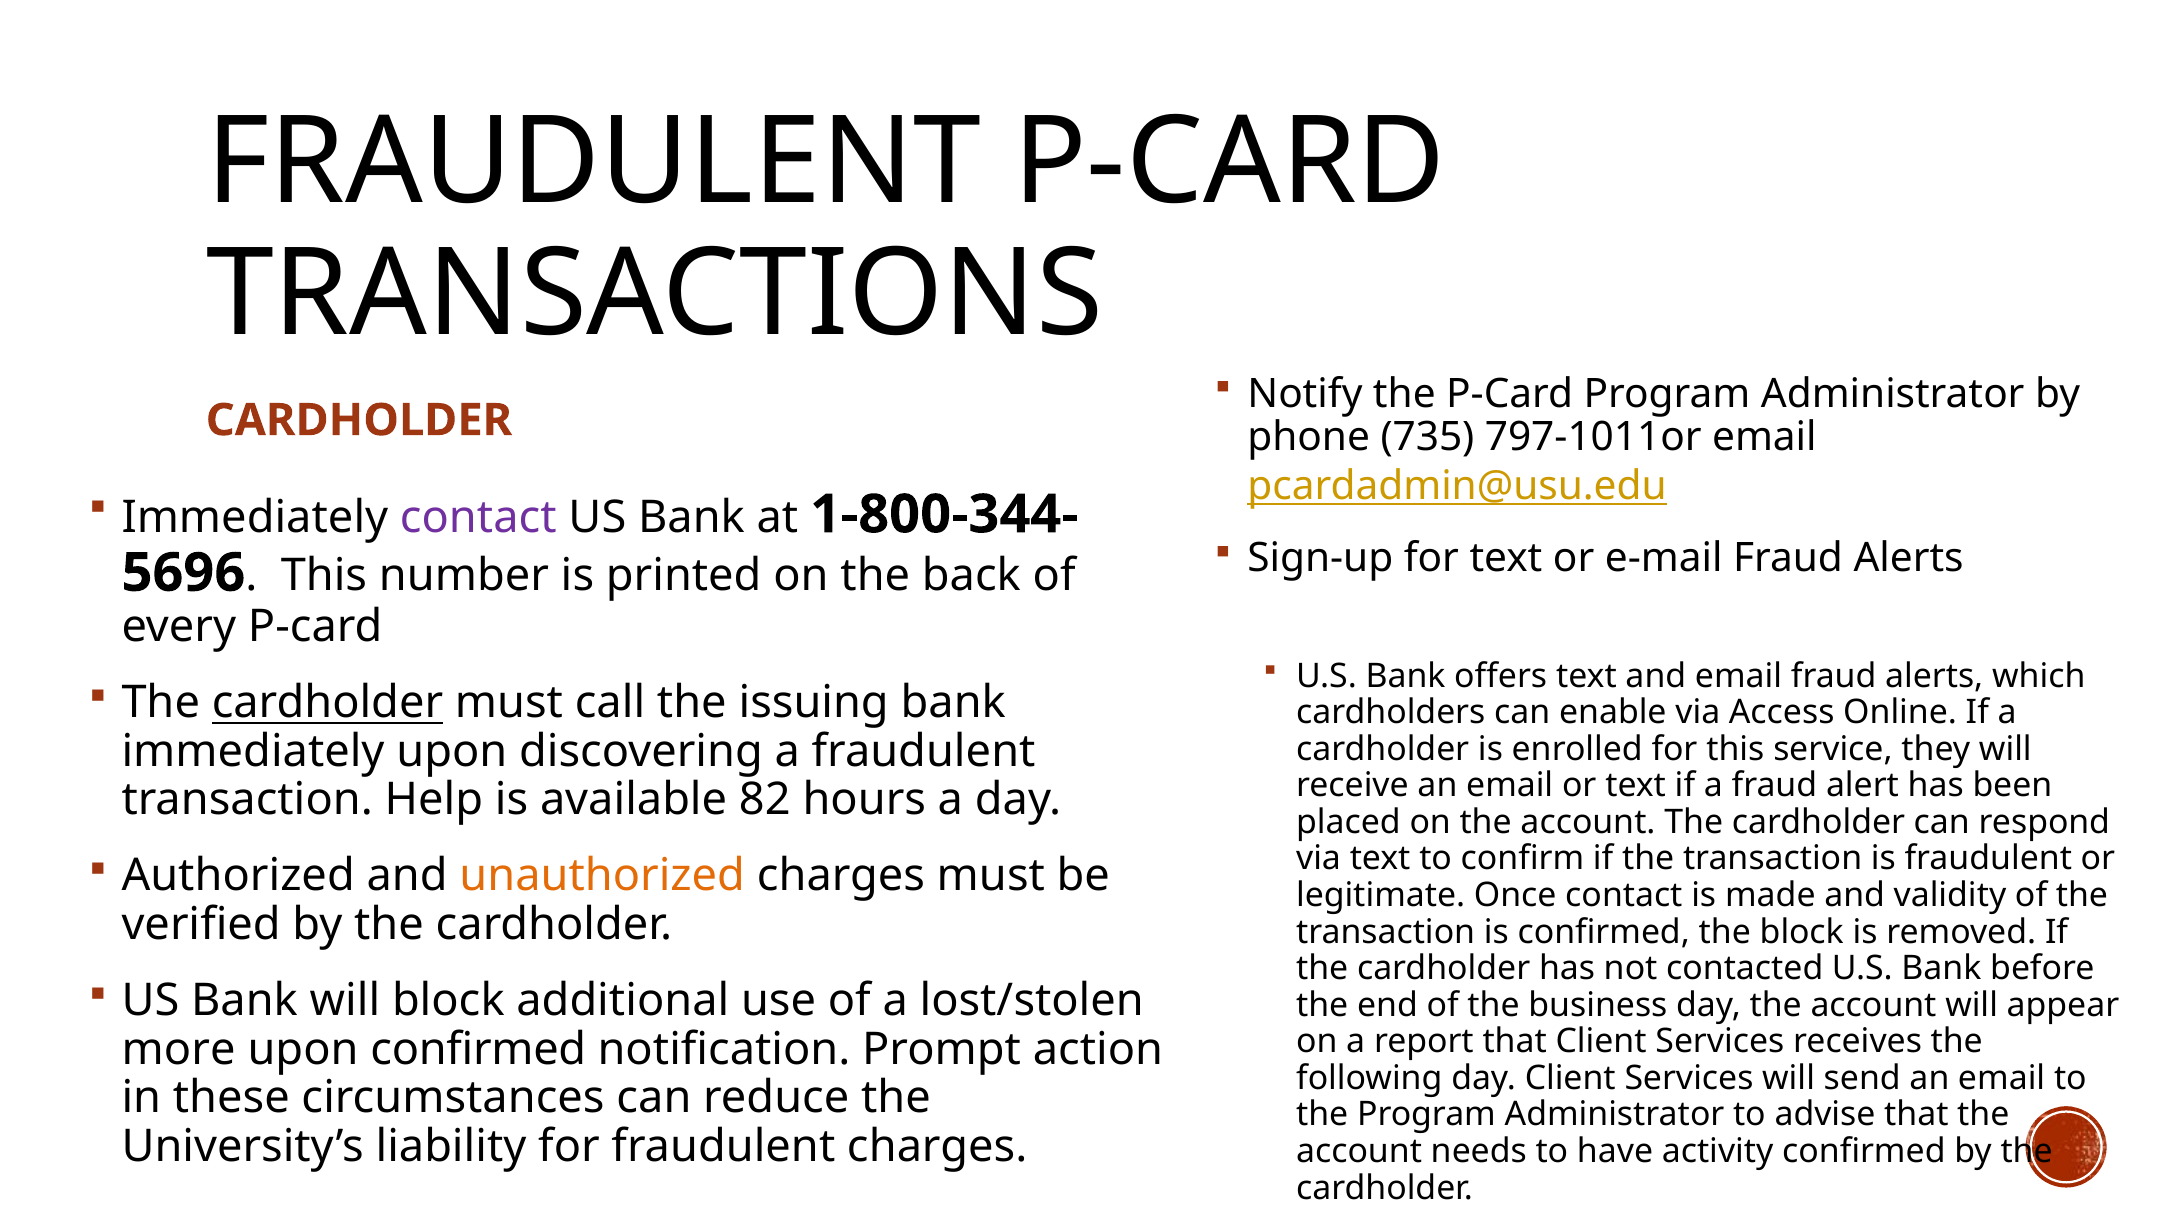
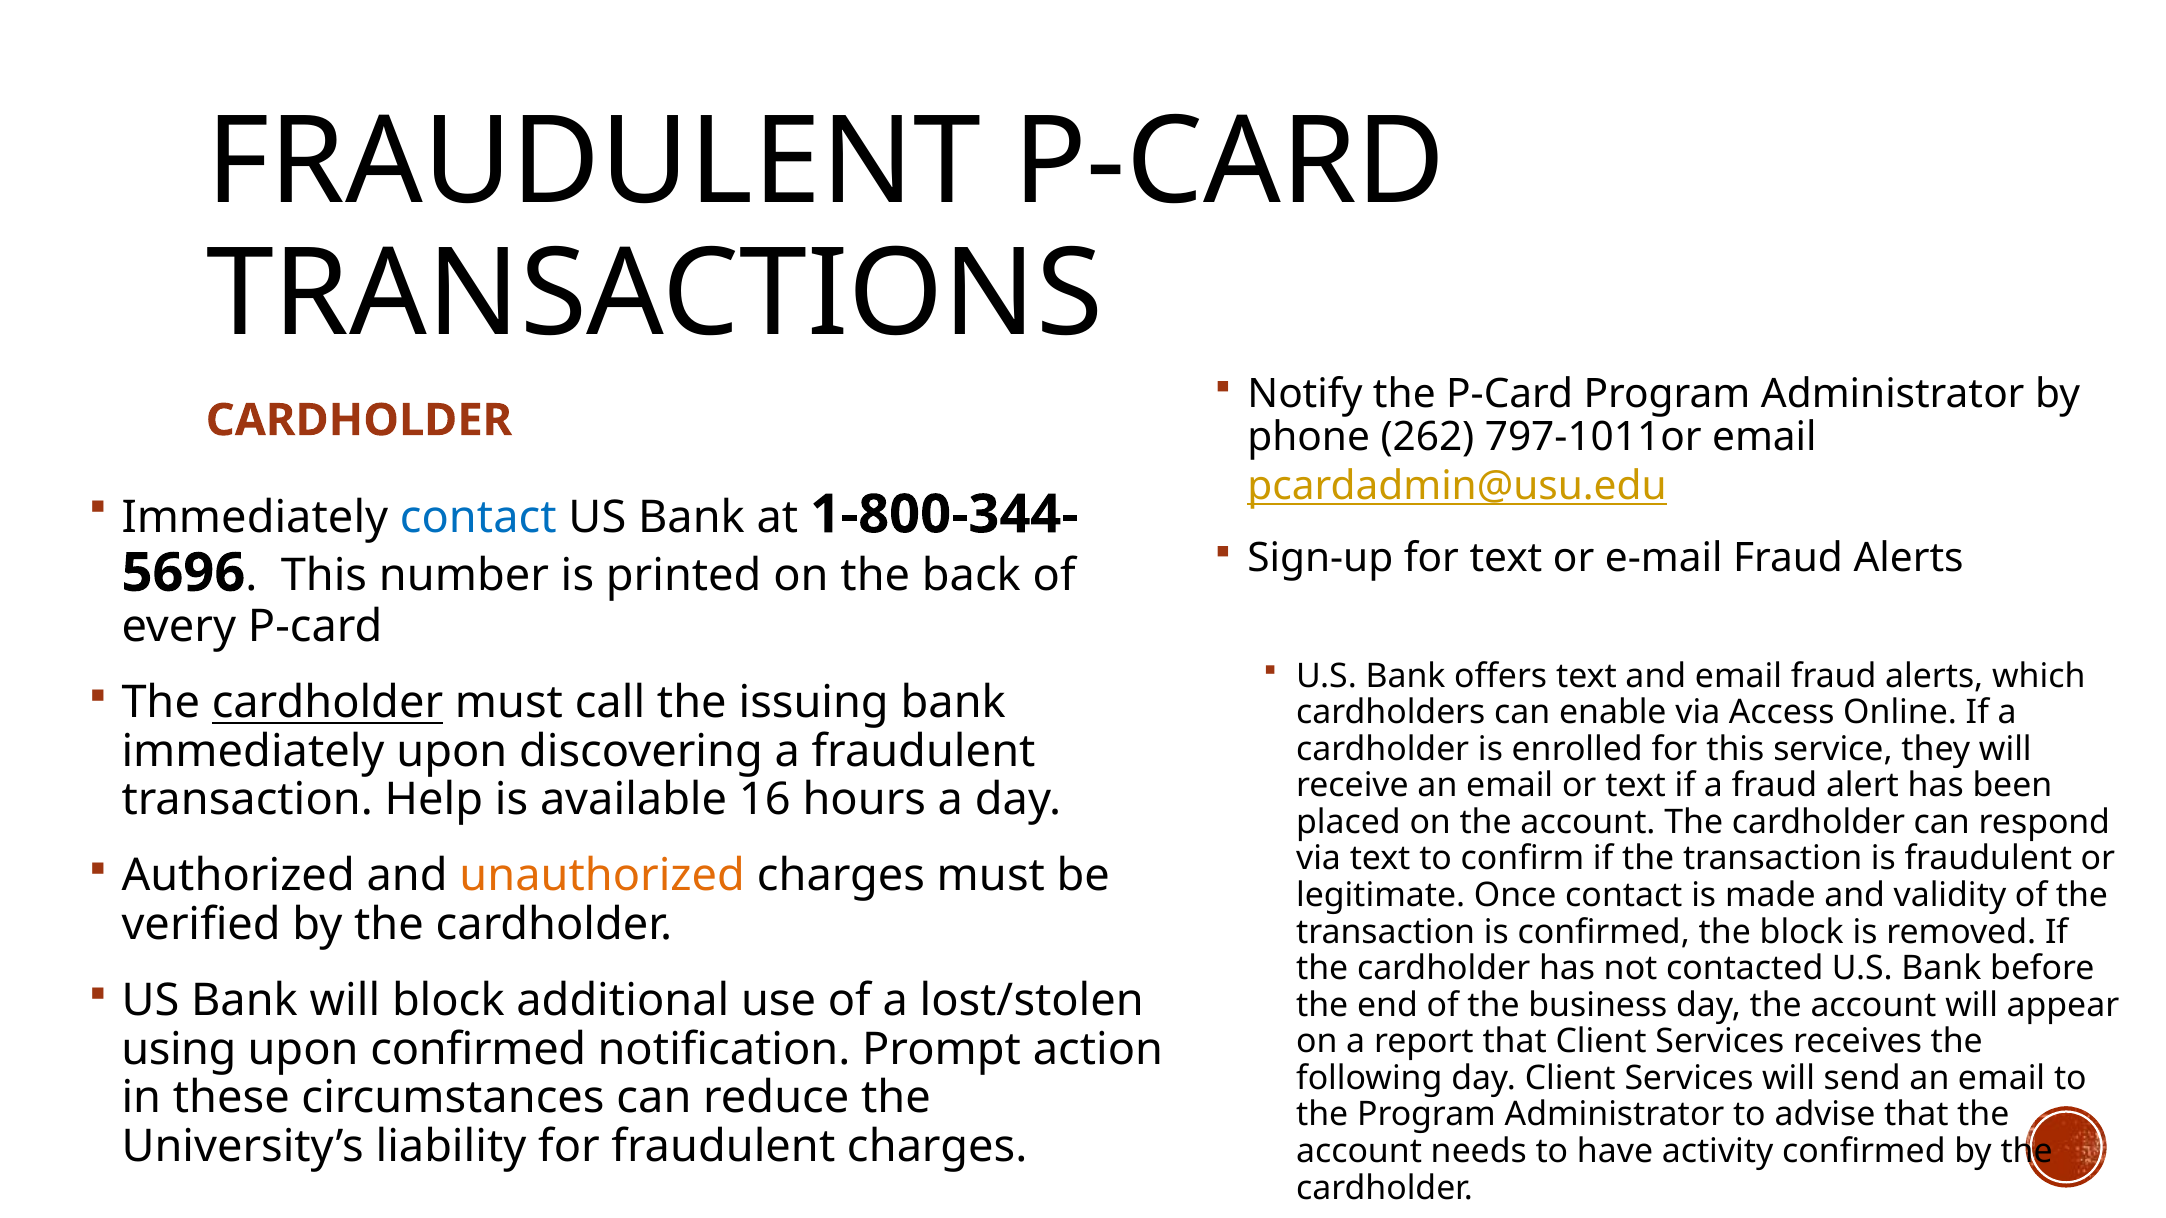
735: 735 -> 262 (1427, 438)
contact colour: purple -> blue (478, 518)
82: 82 -> 16 (765, 800)
more: more -> using (179, 1050)
